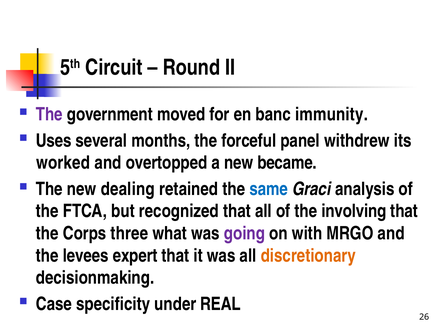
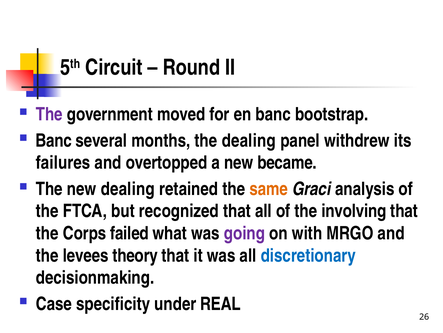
immunity: immunity -> bootstrap (332, 114)
Uses: Uses -> Banc (54, 140)
the forceful: forceful -> dealing (249, 140)
worked: worked -> failures (63, 162)
same colour: blue -> orange (269, 189)
three: three -> failed (130, 233)
expert: expert -> theory (135, 255)
discretionary colour: orange -> blue (308, 255)
